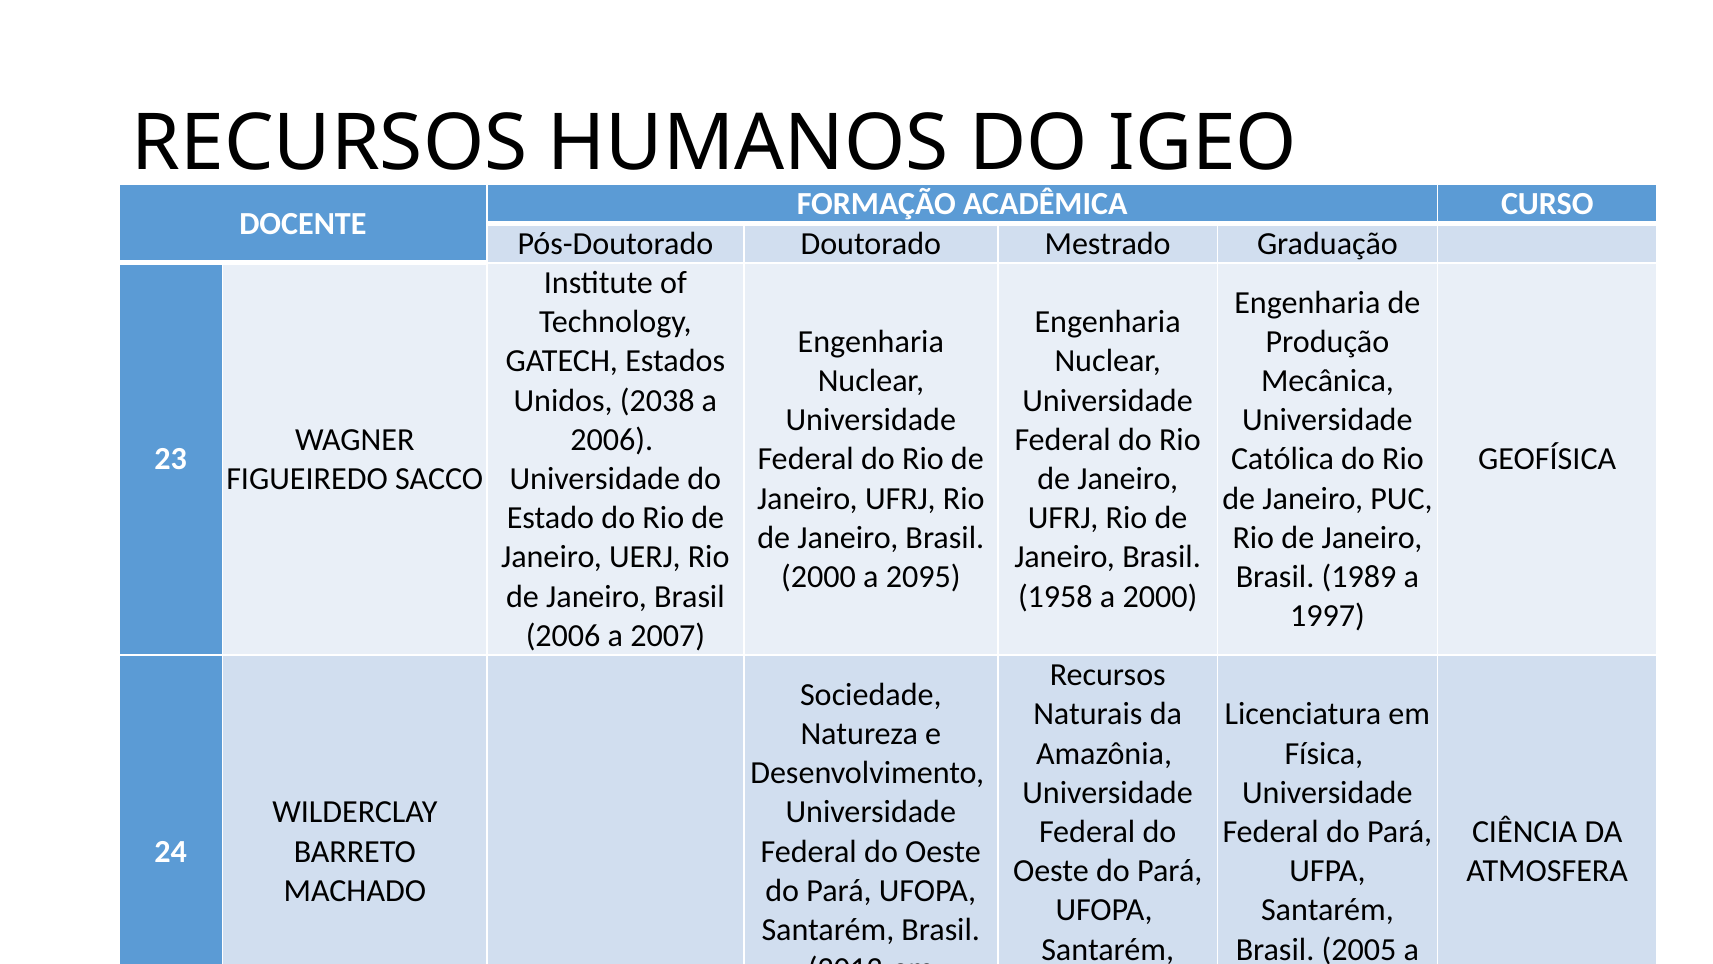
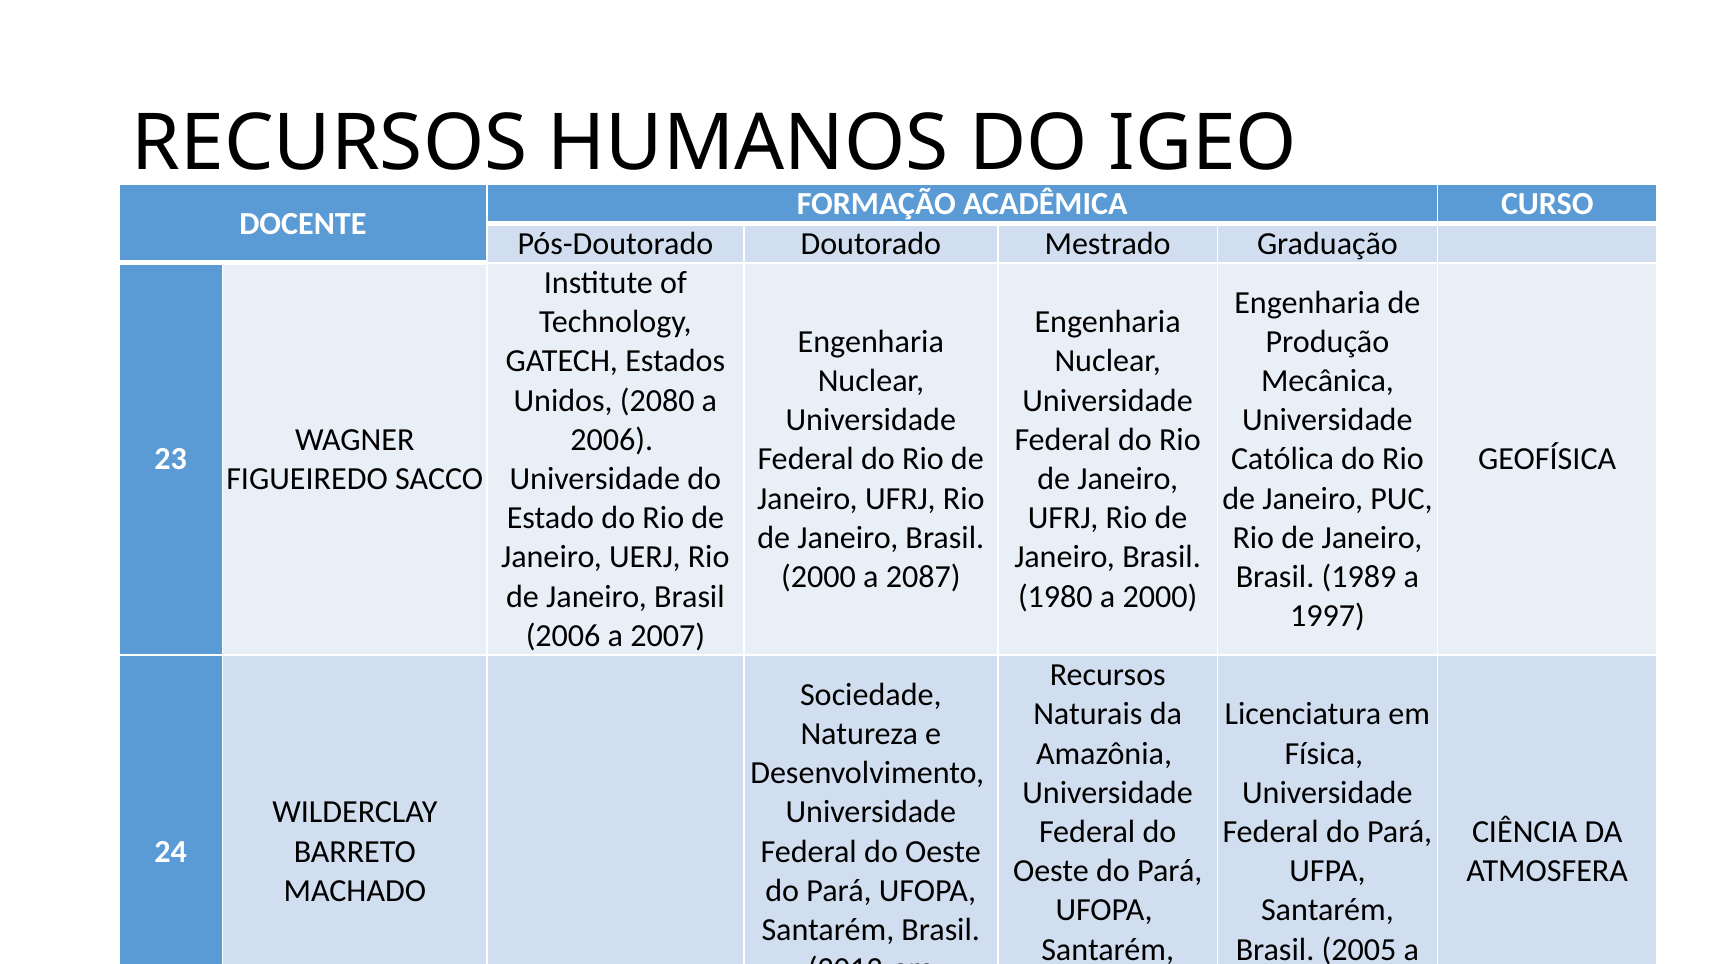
2038: 2038 -> 2080 (657, 400)
2095: 2095 -> 2087 (923, 577)
1958: 1958 -> 1980 (1055, 596)
